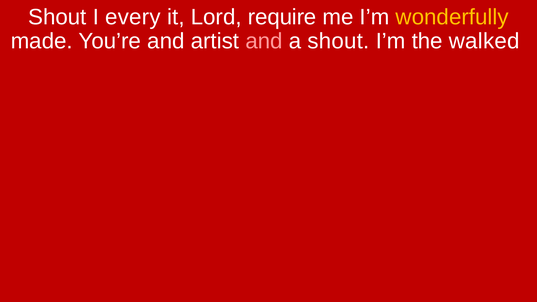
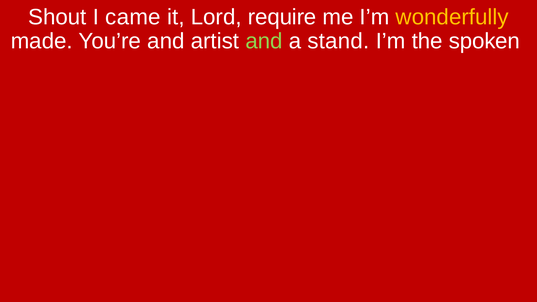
every: every -> came (133, 17)
and colour: pink -> light green (264, 41)
a shout: shout -> stand (338, 41)
walked: walked -> spoken (484, 41)
